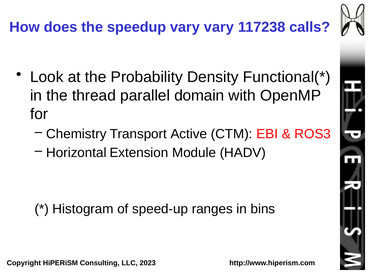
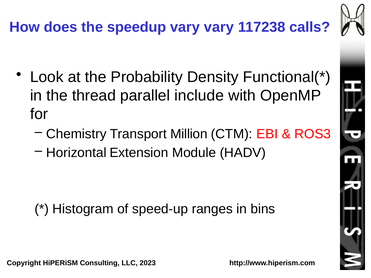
domain: domain -> include (199, 96)
Active: Active -> Million (189, 134)
